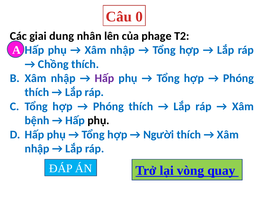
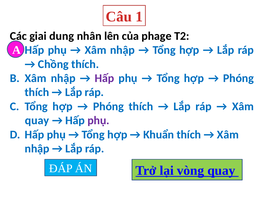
0: 0 -> 1 (139, 17)
bệnh: bệnh -> quay (37, 120)
phụ colour: black -> purple (98, 120)
Người: Người -> Khuẩn (159, 135)
